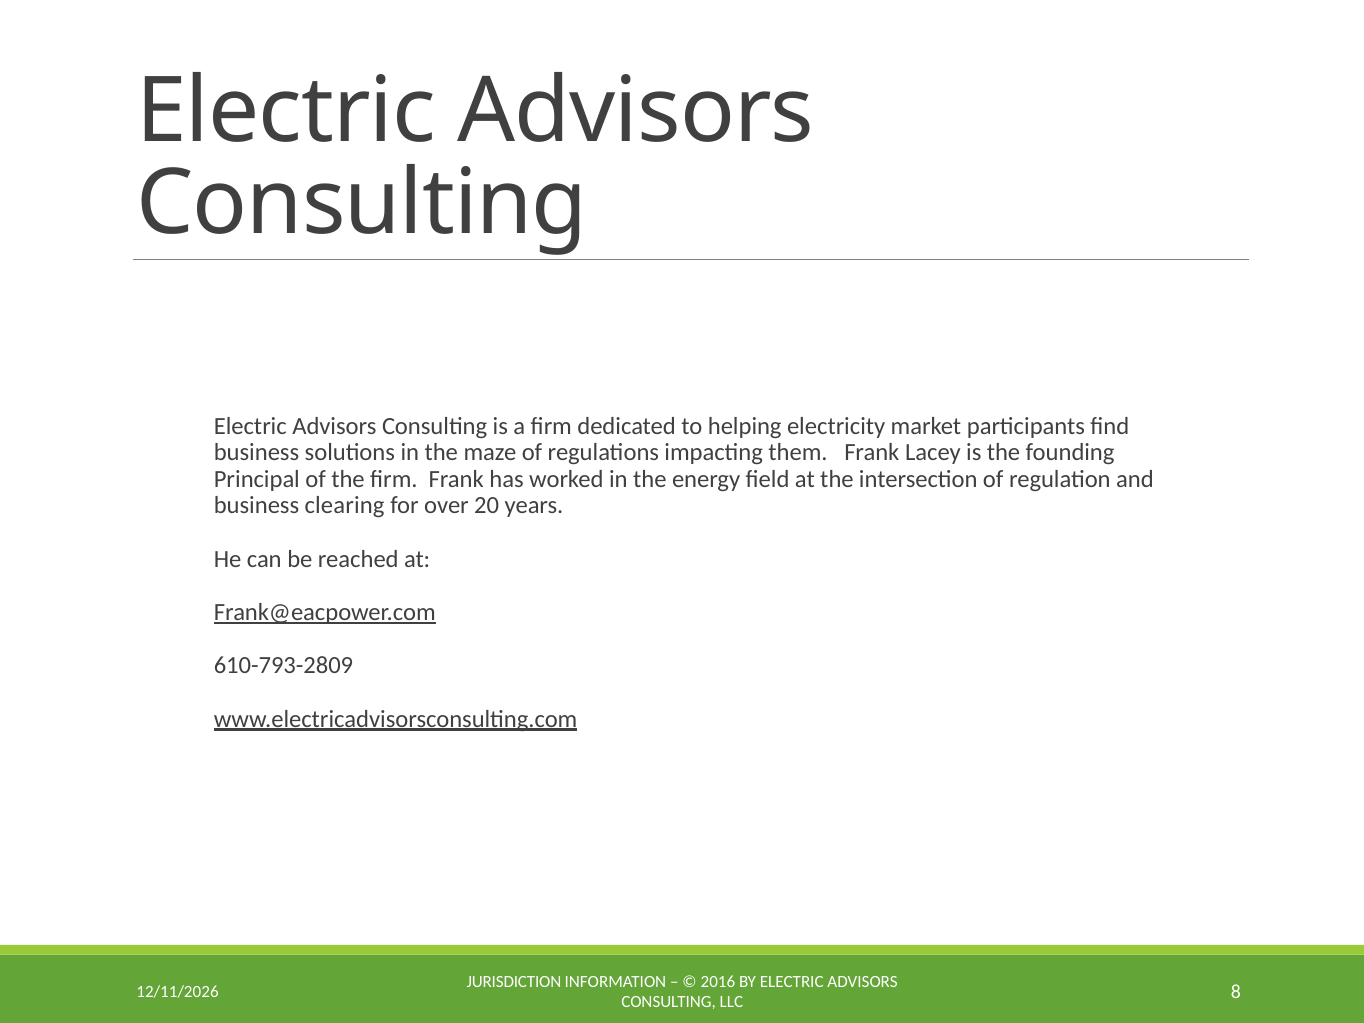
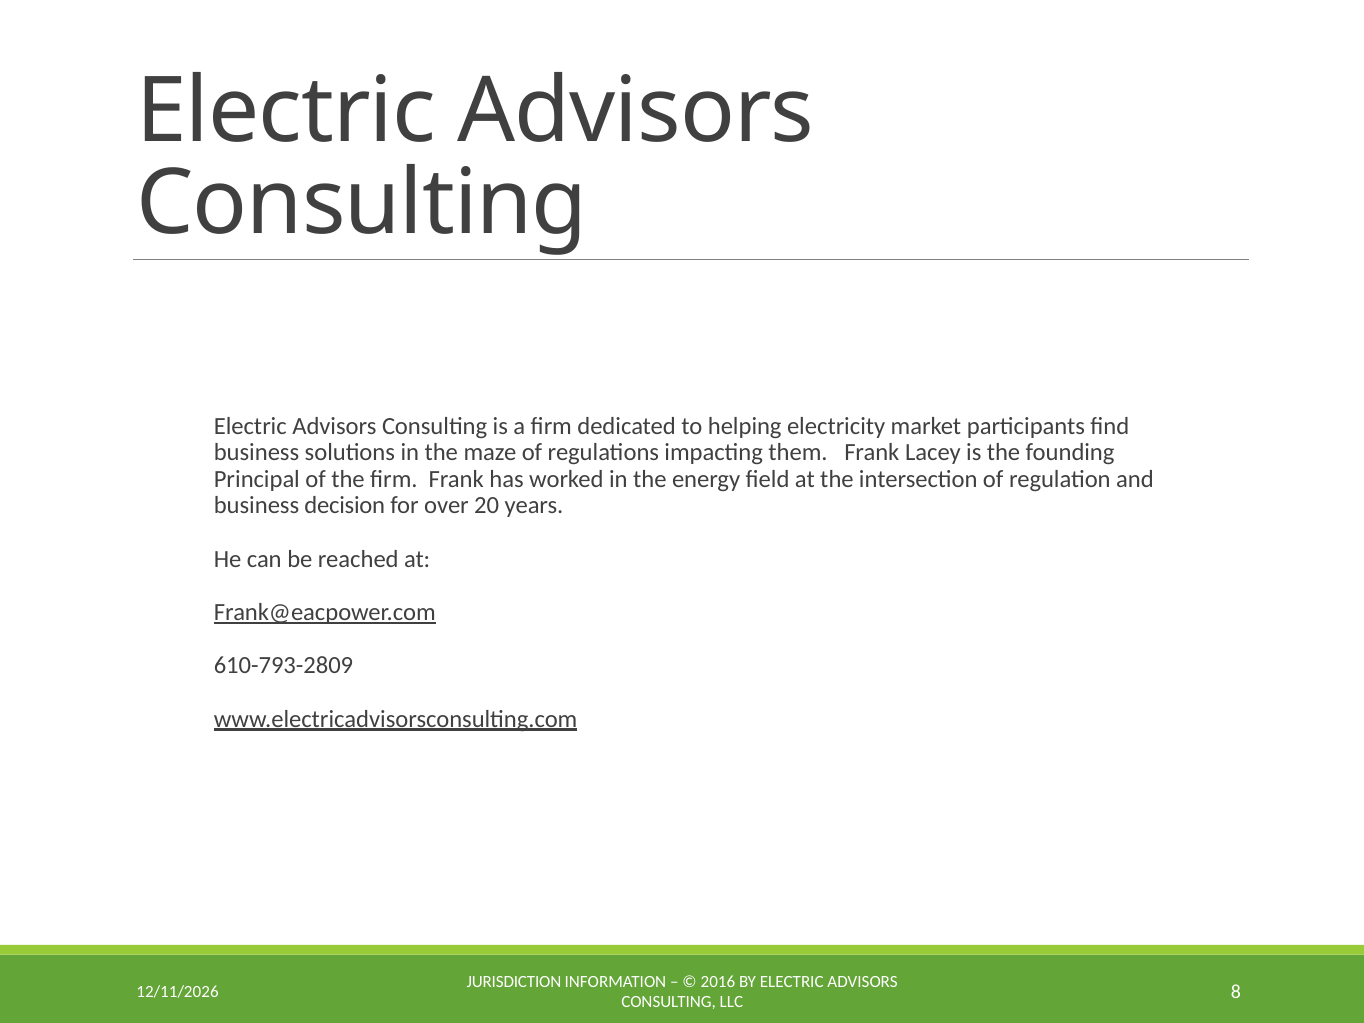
clearing: clearing -> decision (345, 506)
